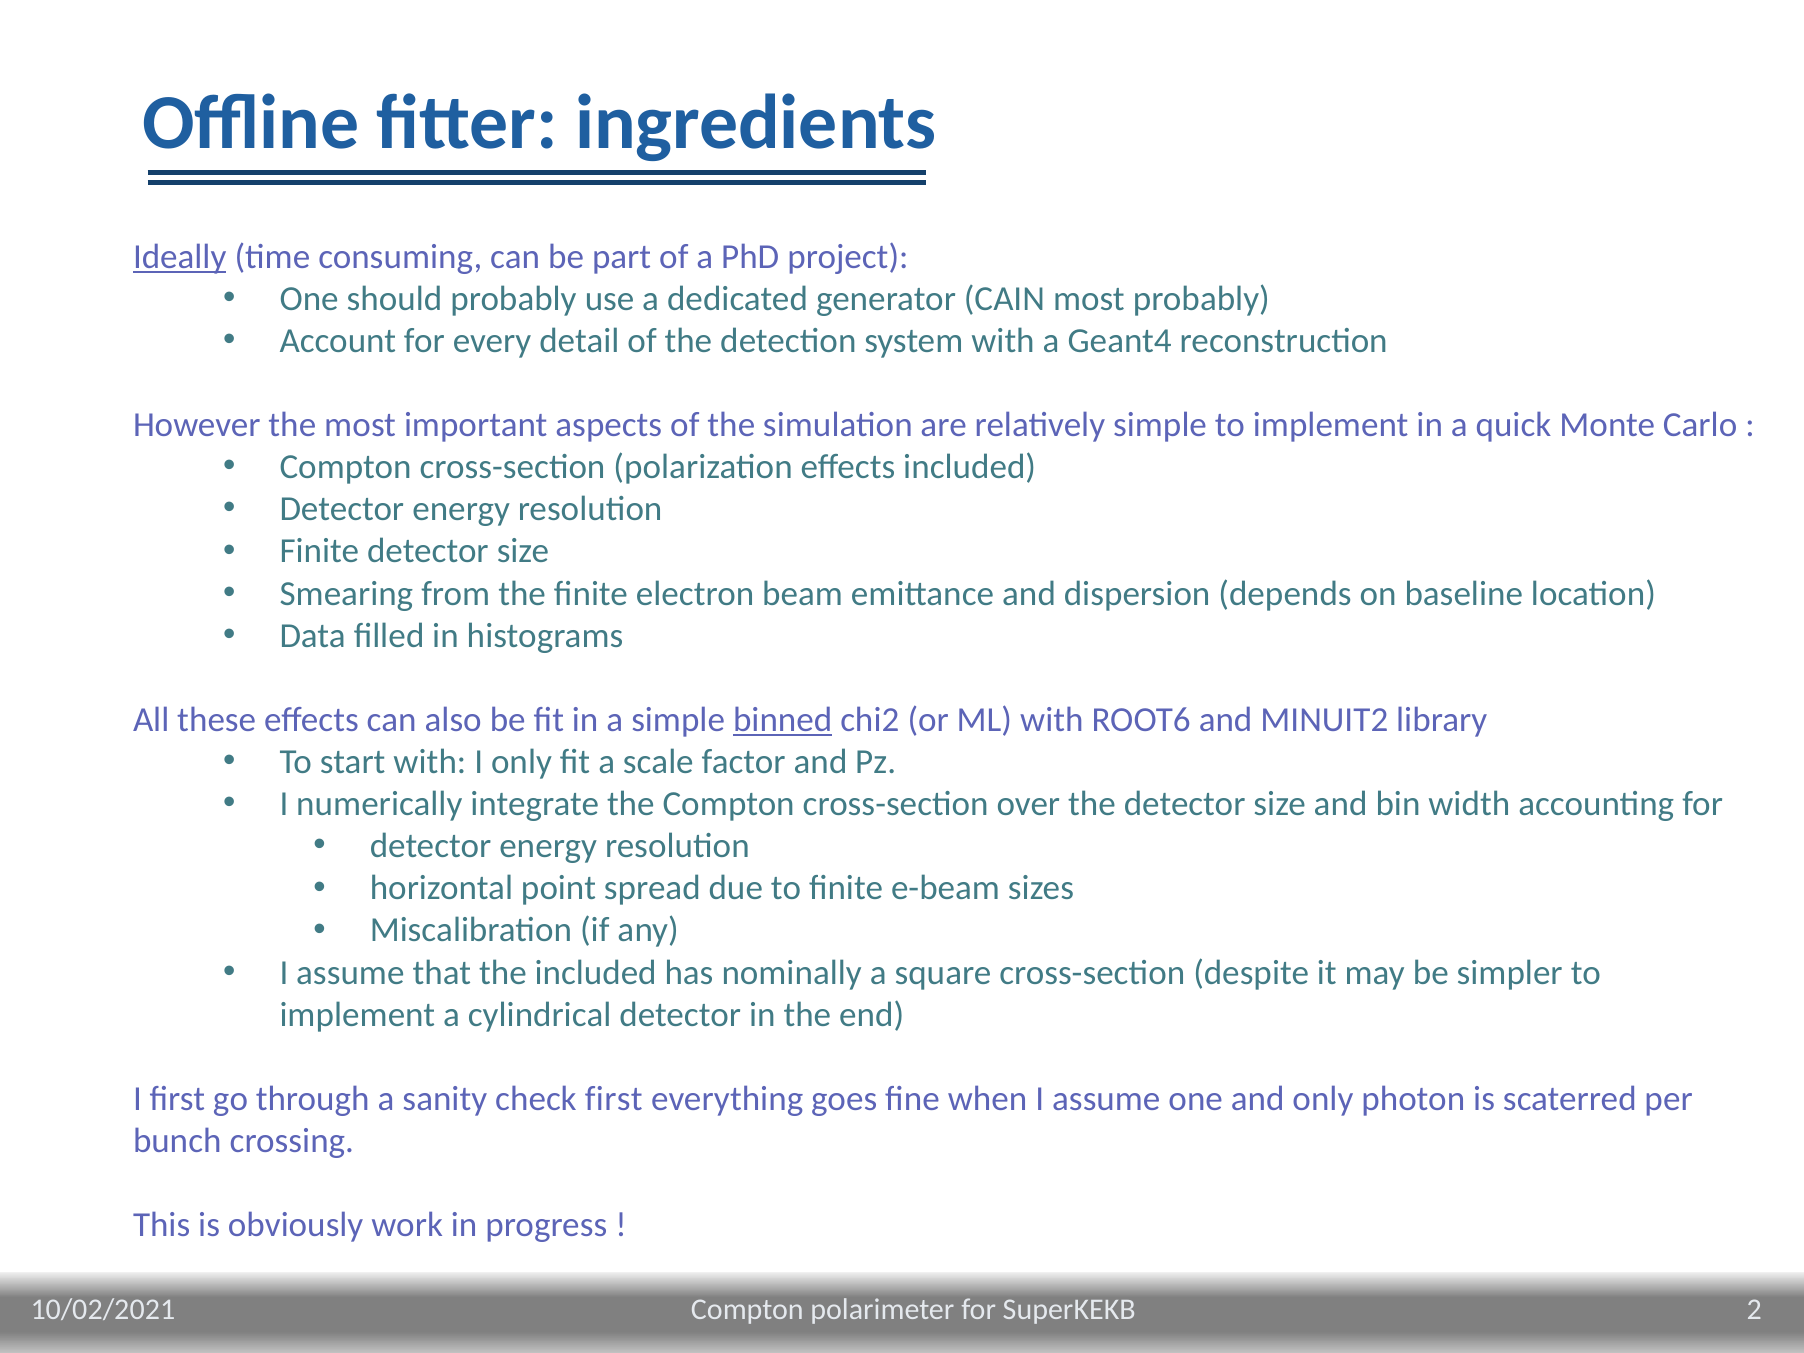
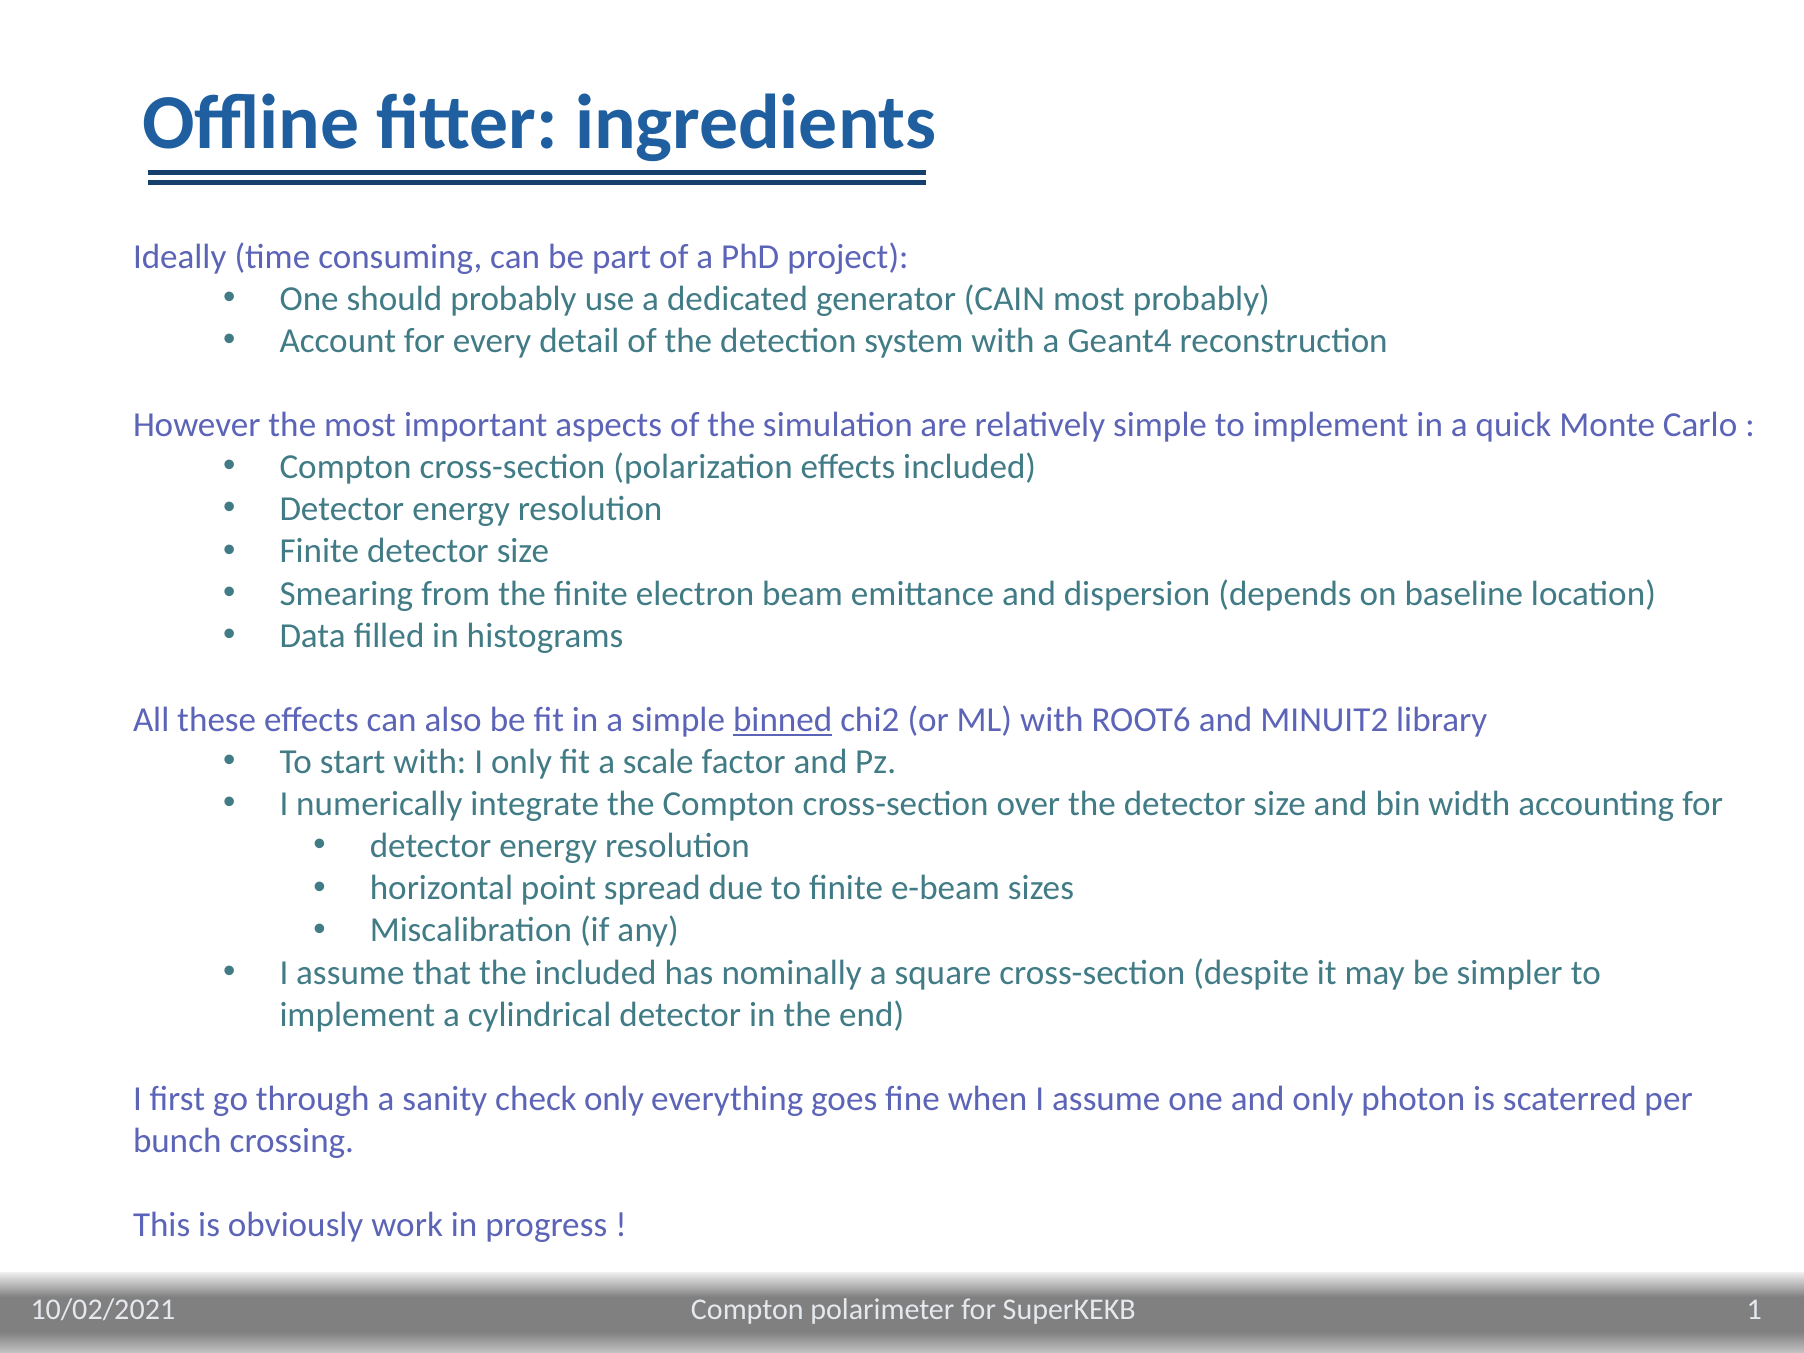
Ideally underline: present -> none (180, 257)
check first: first -> only (614, 1099)
2: 2 -> 1 (1754, 1309)
